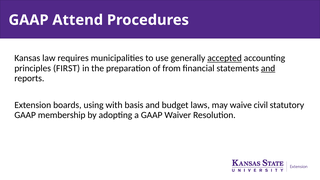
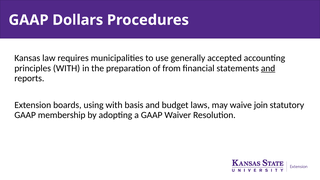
Attend: Attend -> Dollars (78, 20)
accepted underline: present -> none (225, 58)
principles FIRST: FIRST -> WITH (67, 68)
civil: civil -> join (261, 105)
